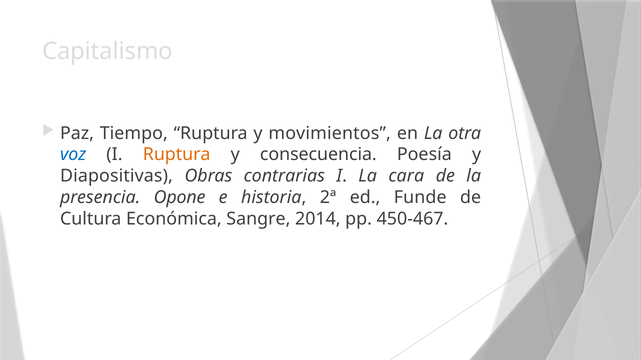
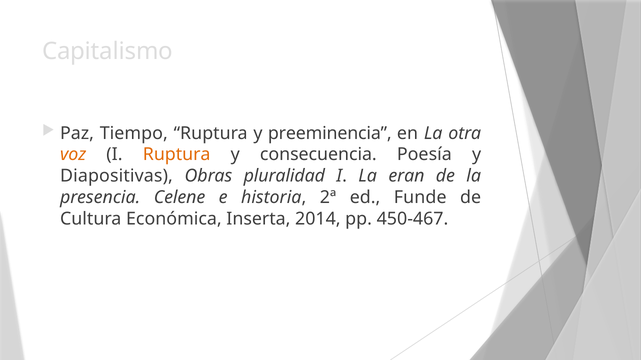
movimientos: movimientos -> preeminencia (330, 133)
voz colour: blue -> orange (73, 155)
contrarias: contrarias -> pluralidad (284, 176)
cara: cara -> eran (406, 176)
Opone: Opone -> Celene (180, 198)
Sangre: Sangre -> Inserta (258, 219)
